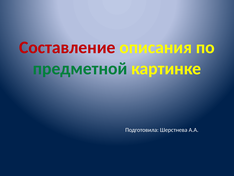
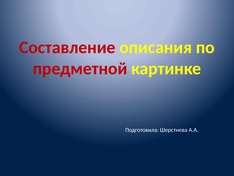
предметной colour: green -> red (80, 68)
